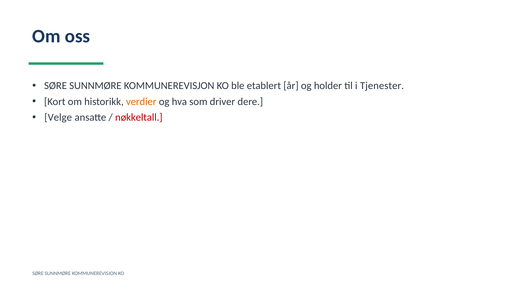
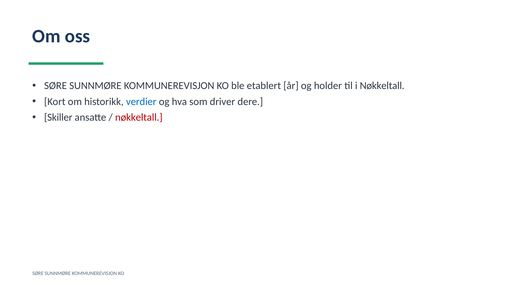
i Tjenester: Tjenester -> Nøkkeltall (382, 86)
verdier colour: orange -> blue (141, 102)
Velge: Velge -> Skiller (58, 118)
